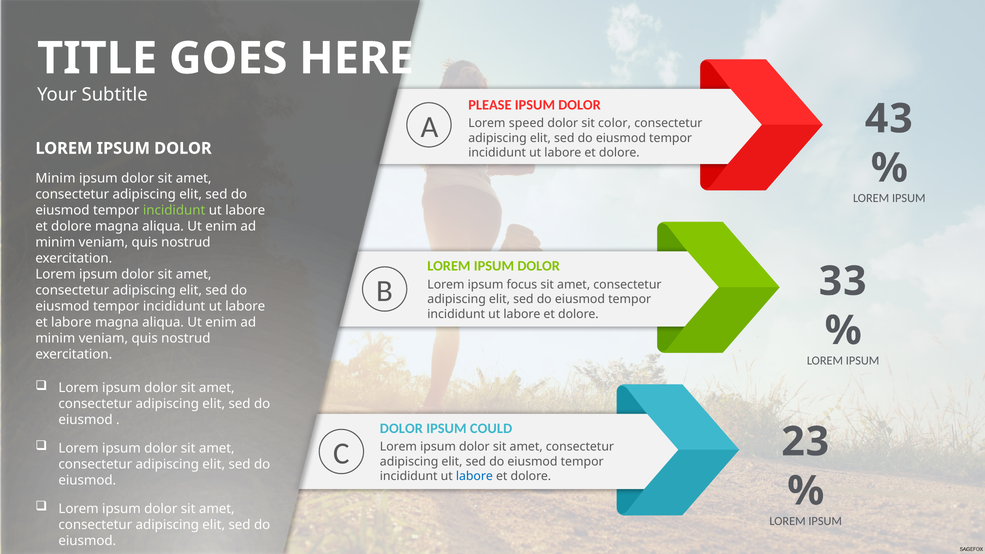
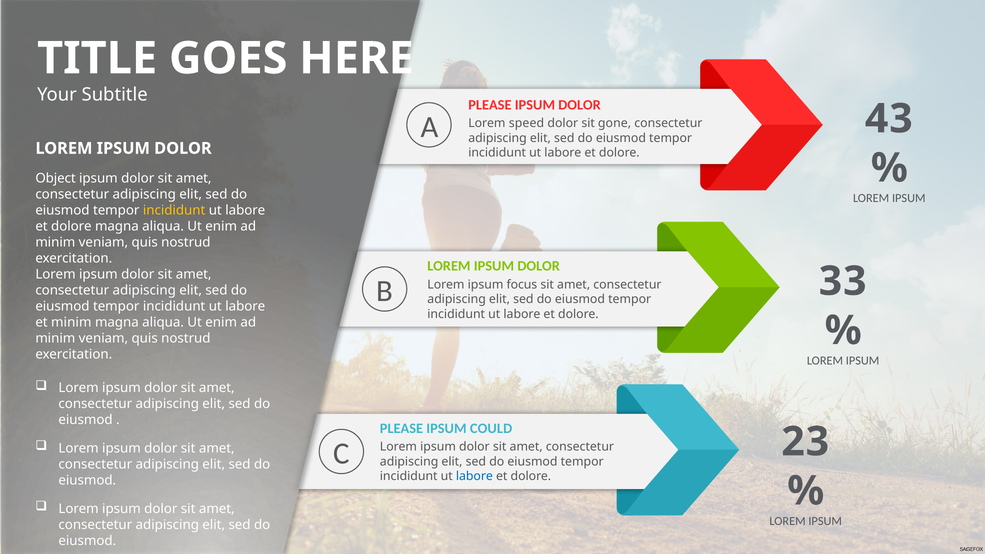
color: color -> gone (615, 123)
Minim: Minim -> Object (56, 178)
incididunt colour: light green -> yellow (174, 210)
et labore: labore -> minim (71, 323)
DOLOR: DOLOR -> PLEASE (401, 429)
